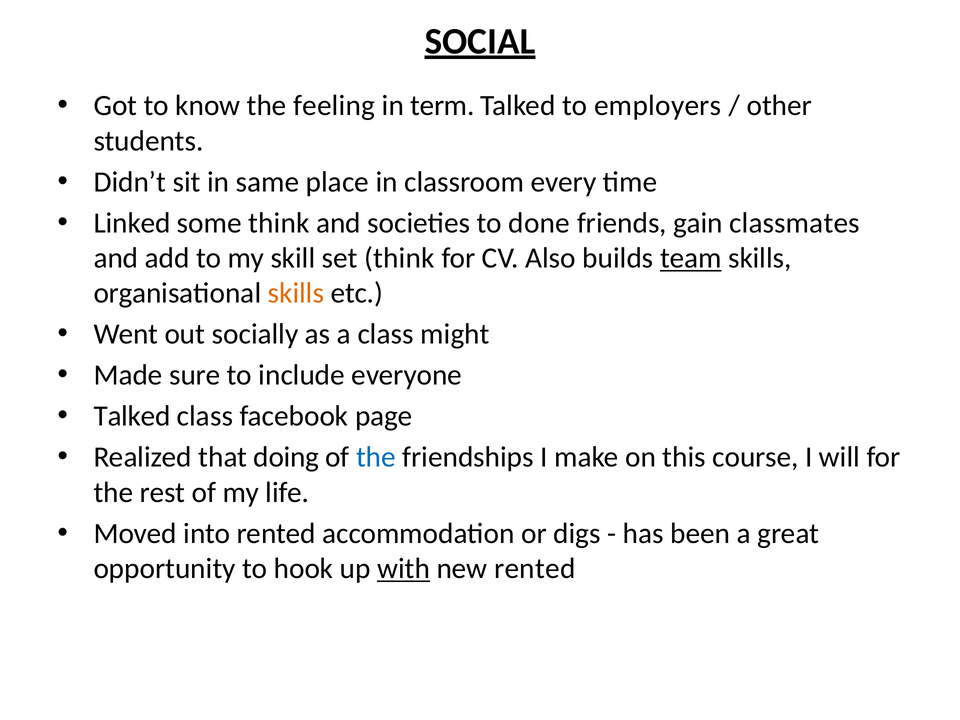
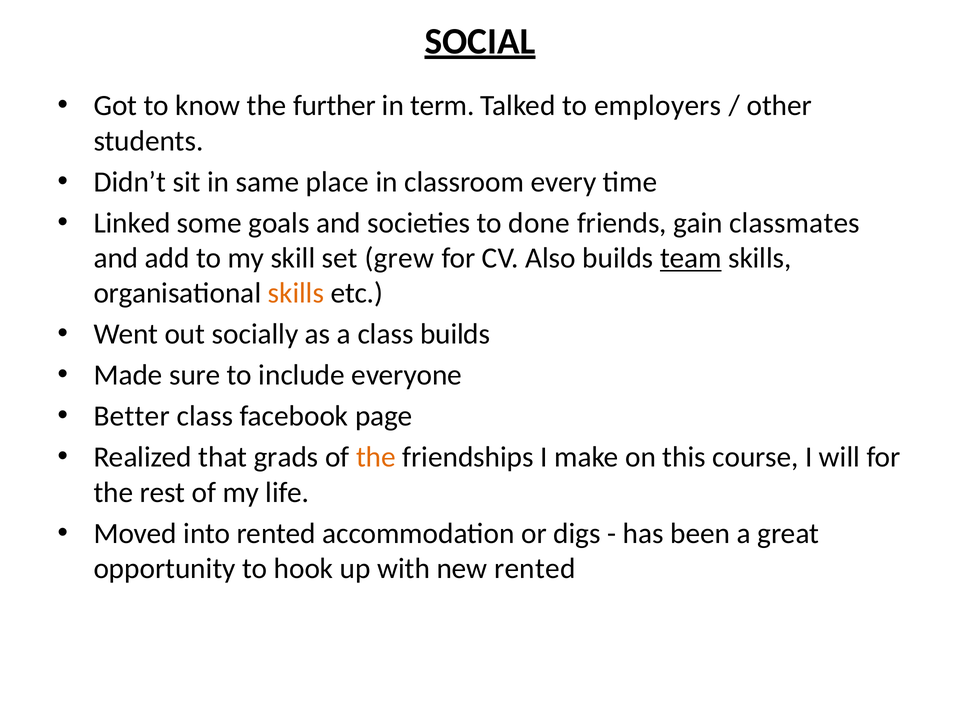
feeling: feeling -> further (334, 106)
some think: think -> goals (279, 223)
set think: think -> grew (399, 258)
class might: might -> builds (455, 334)
Talked: Talked -> Better (132, 416)
doing: doing -> grads (286, 457)
the colour: blue -> orange (376, 457)
with underline: present -> none (404, 569)
